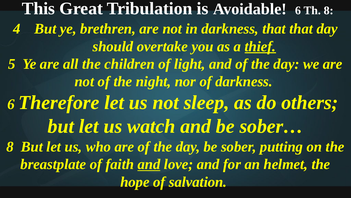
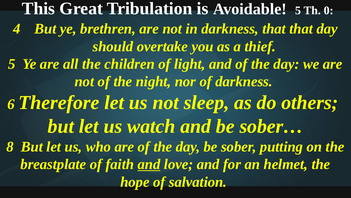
Avoidable 6: 6 -> 5 (298, 10)
Th 8: 8 -> 0 (329, 10)
thief underline: present -> none (260, 46)
